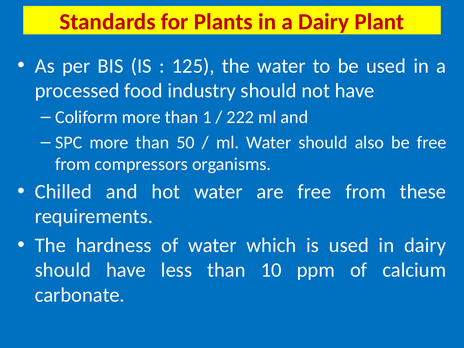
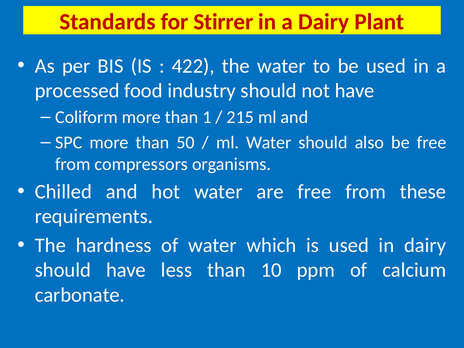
Plants: Plants -> Stirrer (223, 22)
125: 125 -> 422 (193, 66)
222: 222 -> 215 (240, 117)
